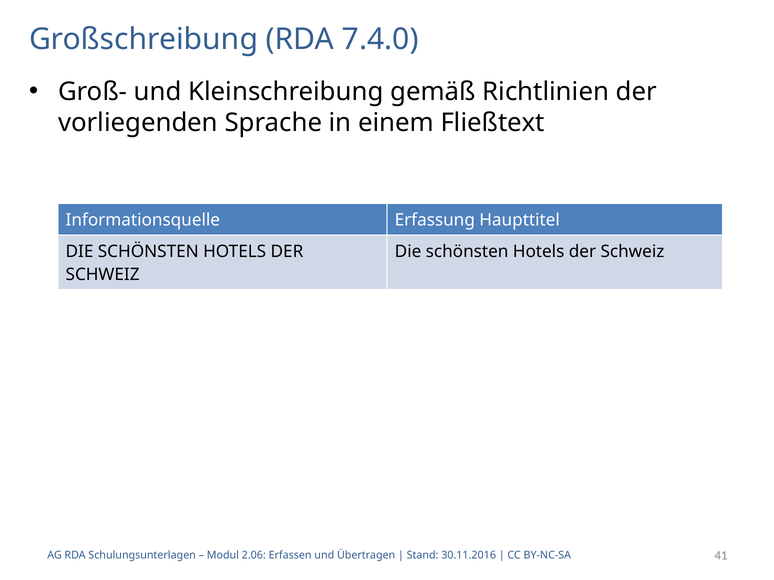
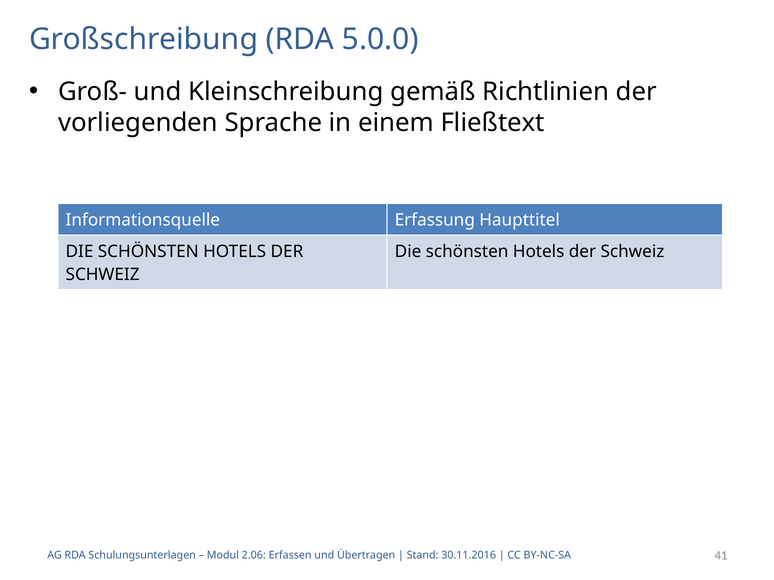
7.4.0: 7.4.0 -> 5.0.0 (380, 39)
